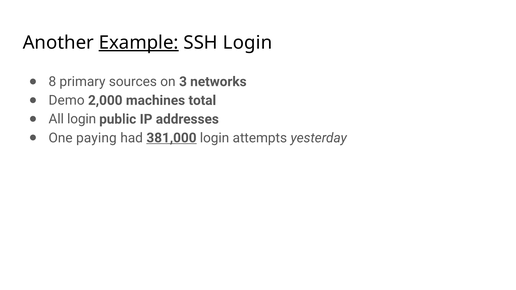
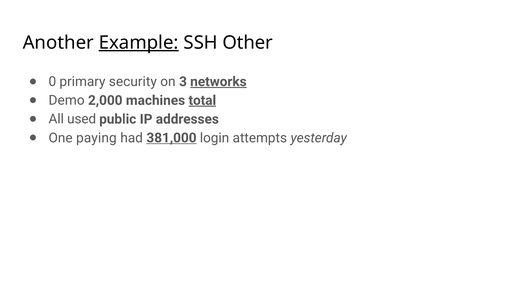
SSH Login: Login -> Other (248, 43)
8: 8 -> 0 (52, 82)
sources: sources -> security (133, 82)
networks underline: none -> present (218, 82)
total underline: none -> present (202, 100)
All login: login -> used (82, 119)
